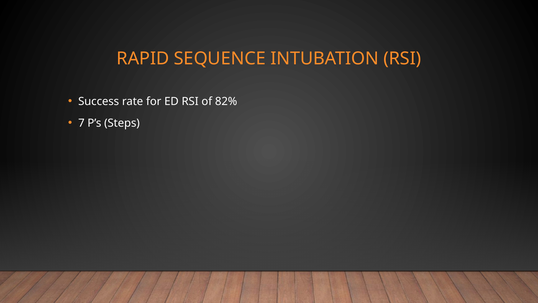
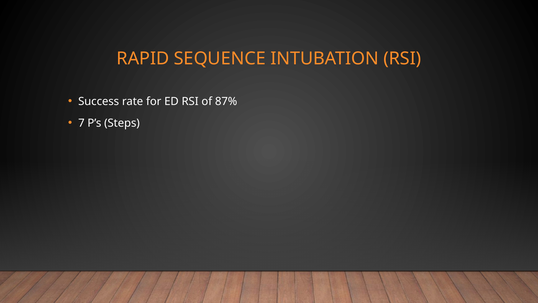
82%: 82% -> 87% (226, 101)
